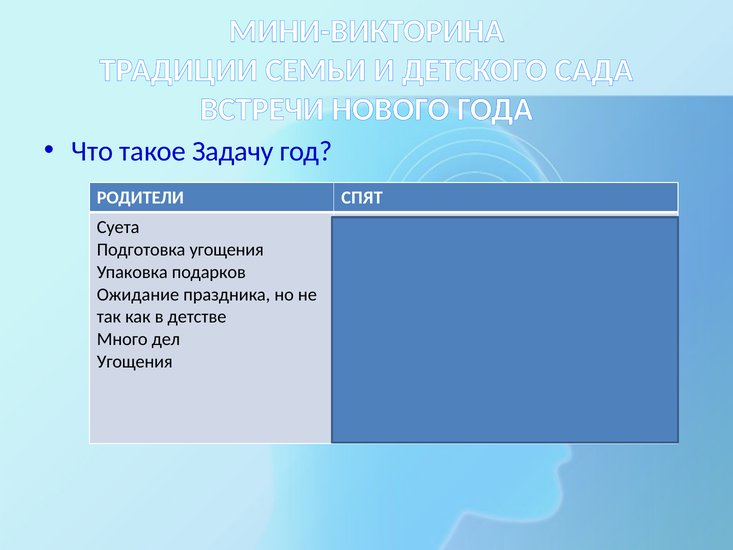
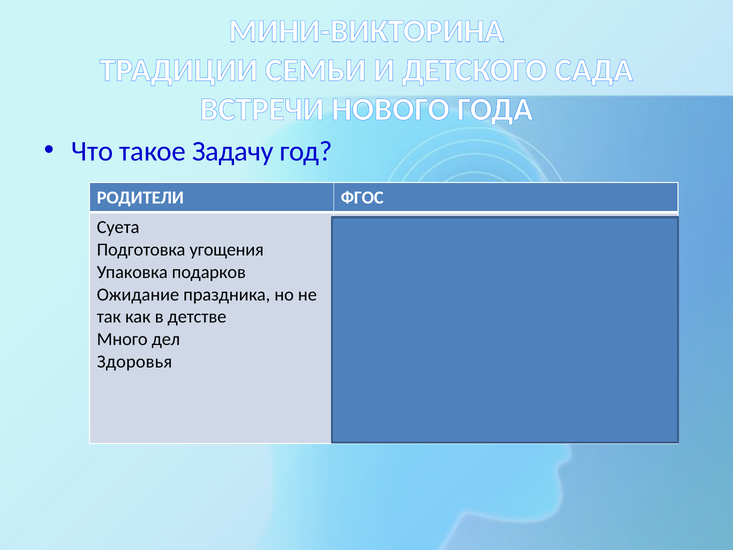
РОДИТЕЛИ СПЯТ: СПЯТ -> ФГОС (362, 198)
Угощения: Угощения -> Здоровья (135, 362)
